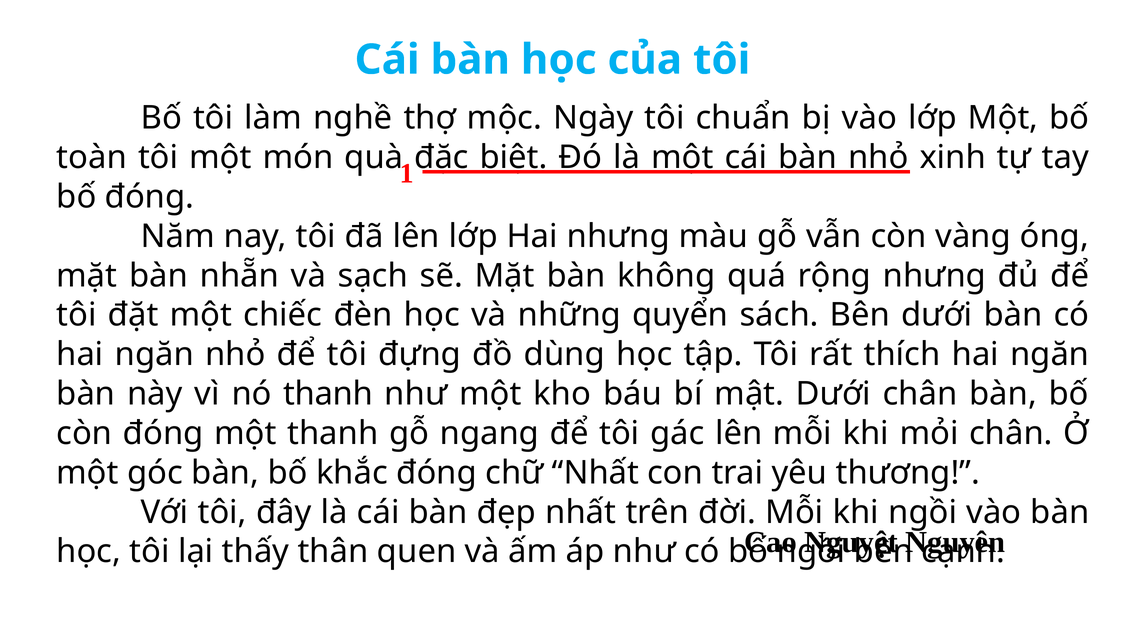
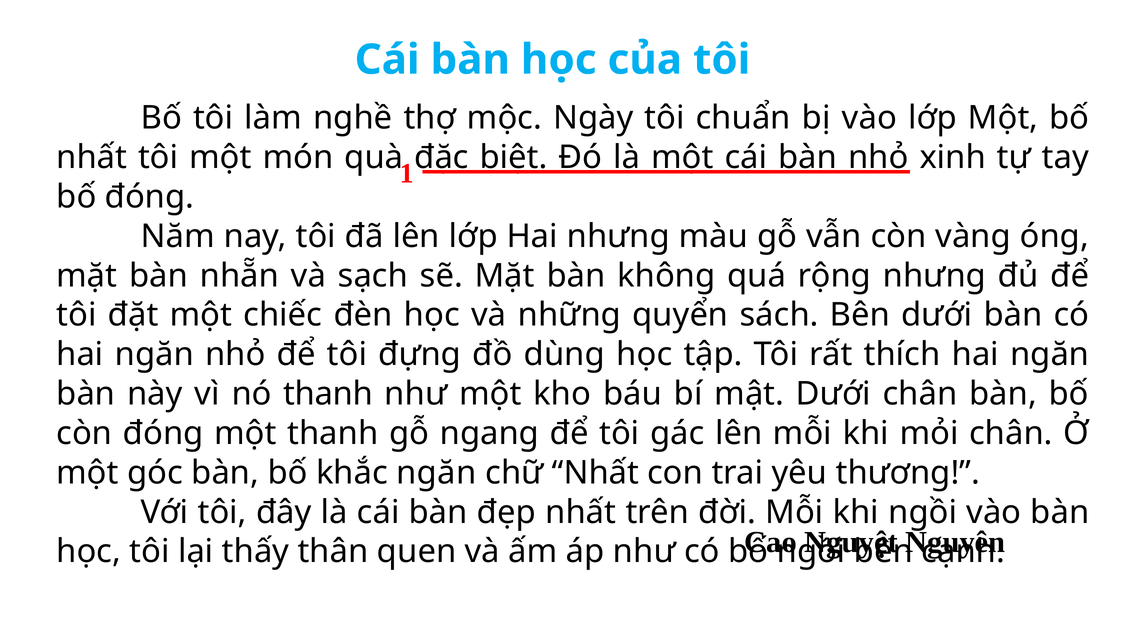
toàn: toàn -> nhất (92, 158)
khắc đóng: đóng -> ngăn (436, 473)
